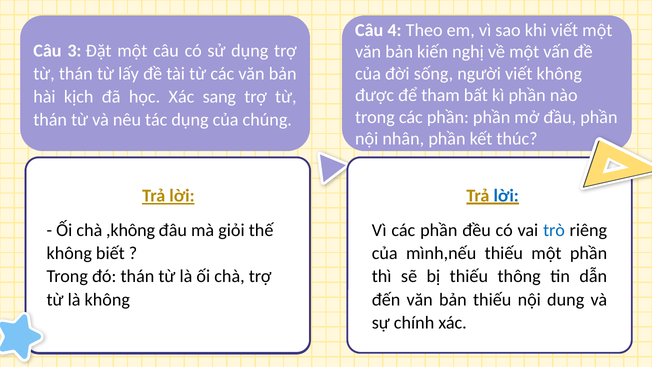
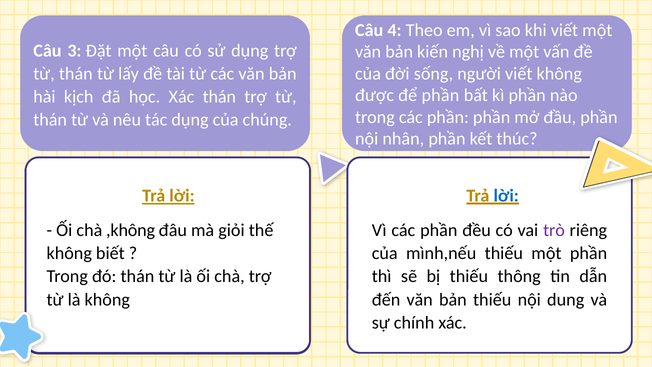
để tham: tham -> phần (440, 95)
Xác sang: sang -> thán (219, 97)
trò colour: blue -> purple (554, 230)
